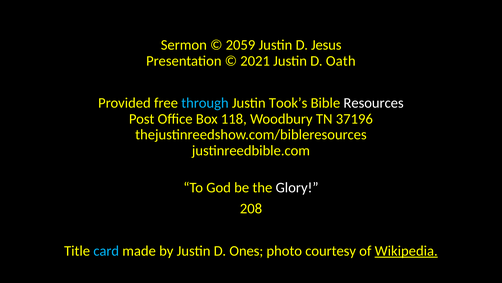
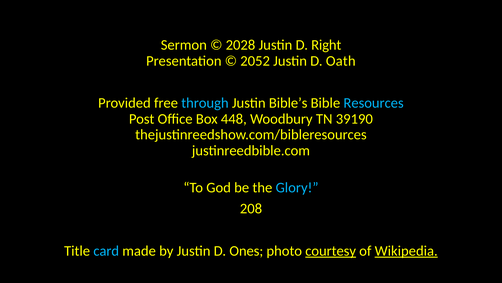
2059: 2059 -> 2028 (240, 45)
Jesus: Jesus -> Right (326, 45)
2021: 2021 -> 2052 (255, 61)
Took’s: Took’s -> Bible’s (288, 103)
Resources colour: white -> light blue (374, 103)
118: 118 -> 448 (234, 119)
37196: 37196 -> 39190 (354, 119)
Glory colour: white -> light blue (297, 187)
courtesy underline: none -> present (331, 250)
